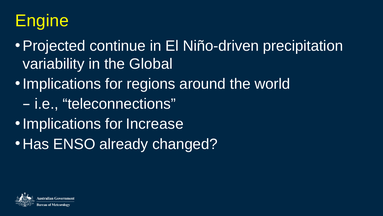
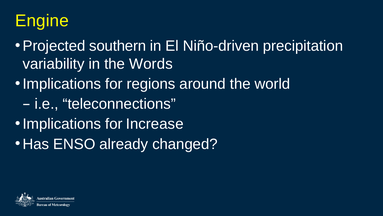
continue: continue -> southern (118, 46)
Global: Global -> Words (151, 64)
